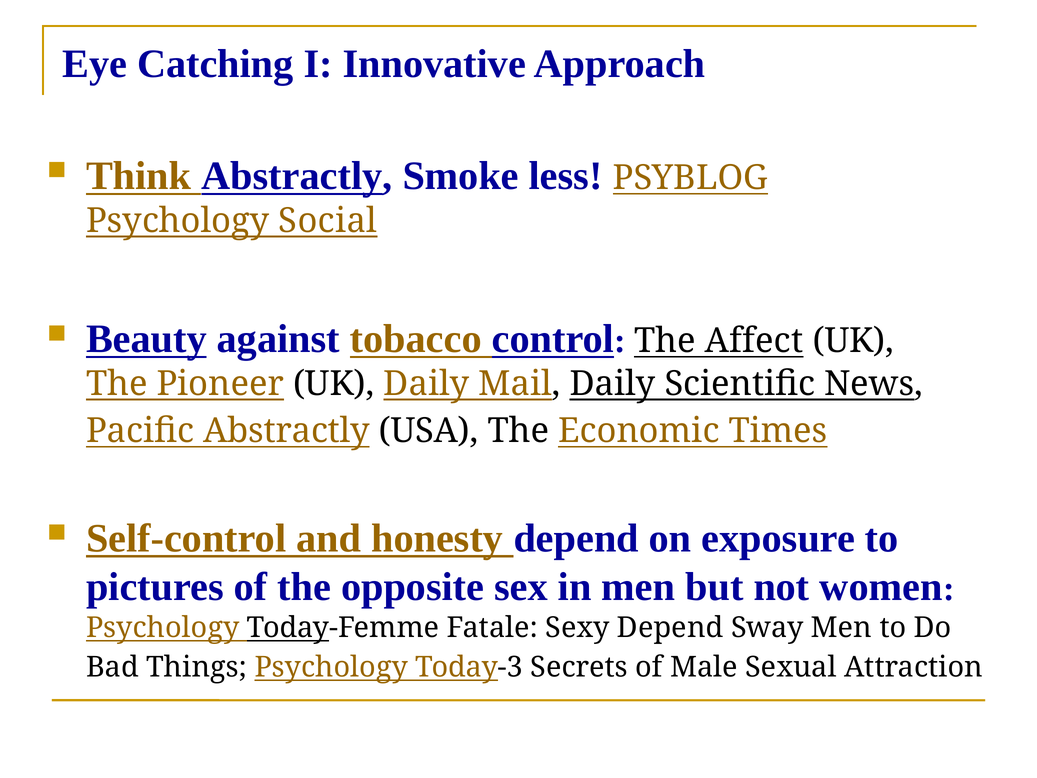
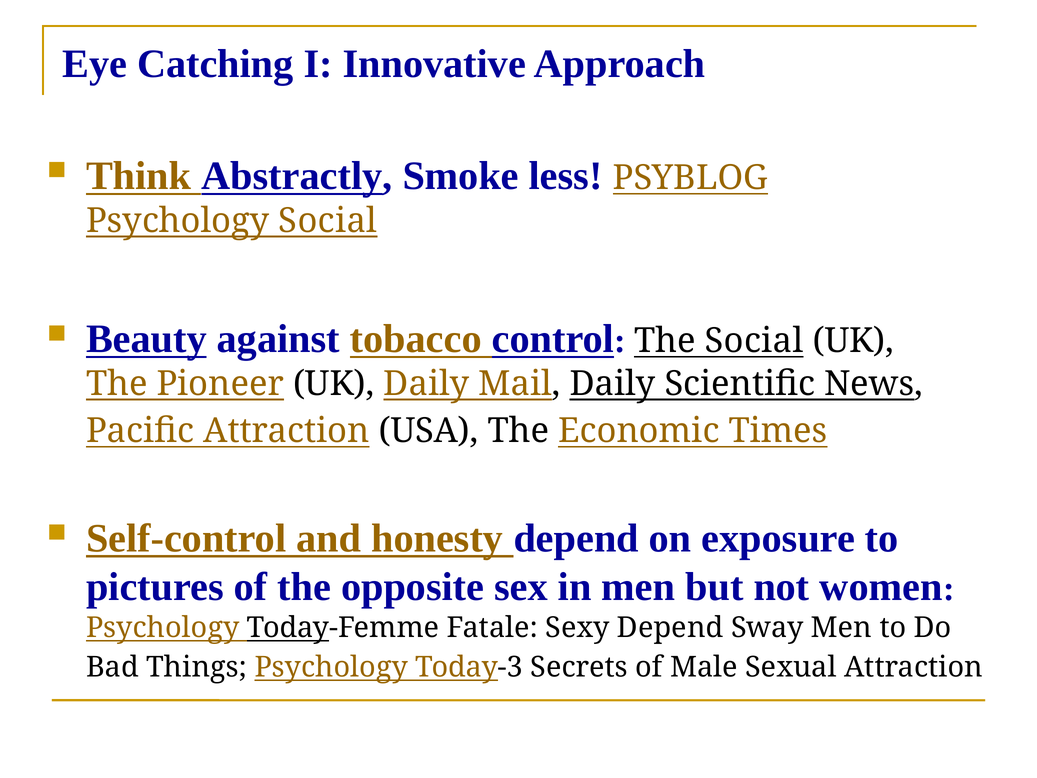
The Affect: Affect -> Social (754, 341)
Pacific Abstractly: Abstractly -> Attraction (286, 431)
